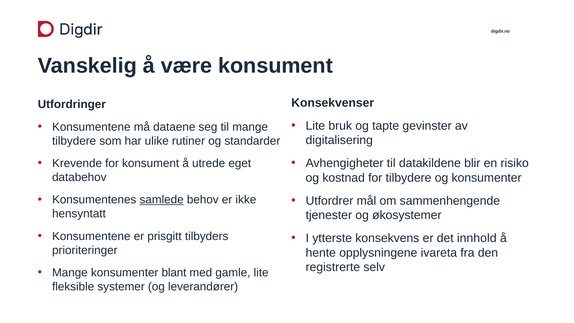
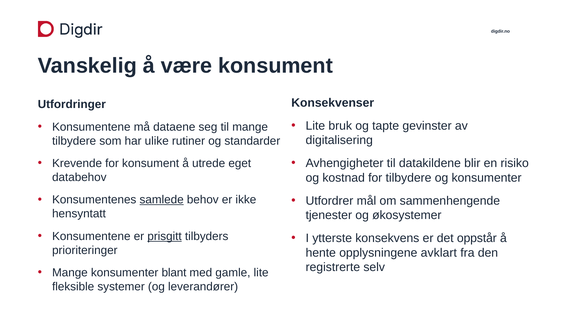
prisgitt underline: none -> present (165, 236)
innhold: innhold -> oppstår (477, 238)
ivareta: ivareta -> avklart (439, 253)
